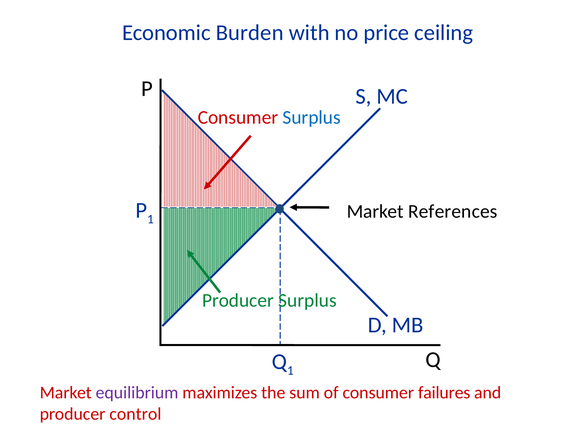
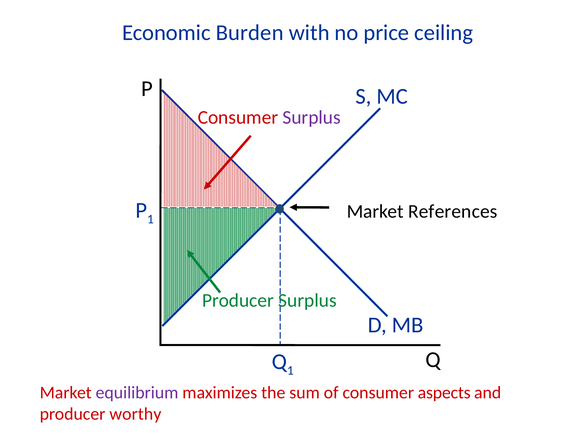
Surplus colour: blue -> purple (312, 118)
failures: failures -> aspects (444, 393)
control: control -> worthy (135, 414)
